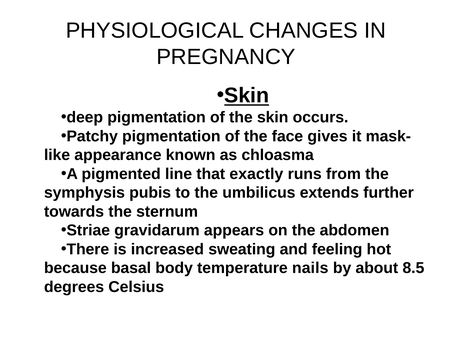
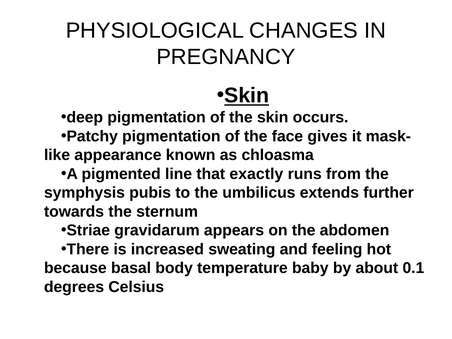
nails: nails -> baby (310, 268)
8.5: 8.5 -> 0.1 (413, 268)
